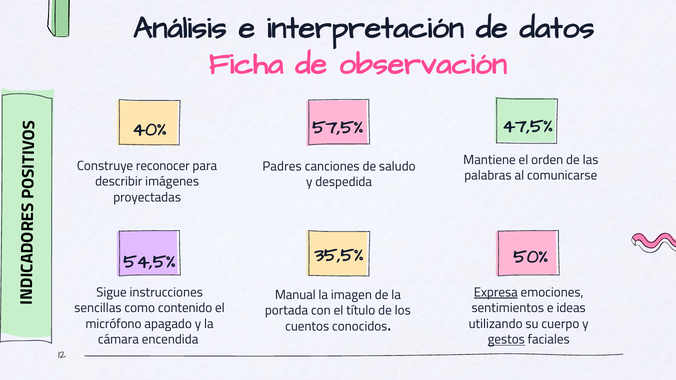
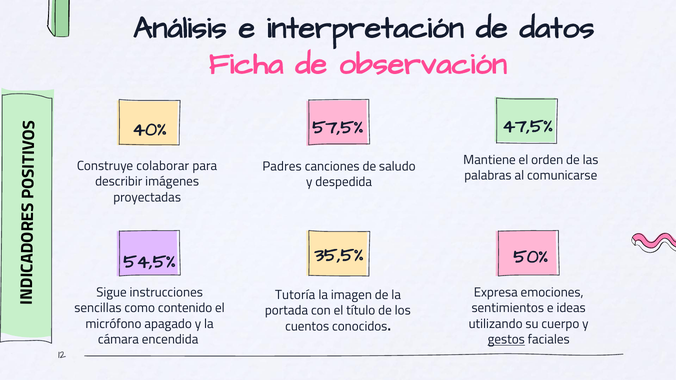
reconocer: reconocer -> colaborar (163, 166)
Expresa underline: present -> none (496, 292)
Manual: Manual -> Tutoría (295, 295)
